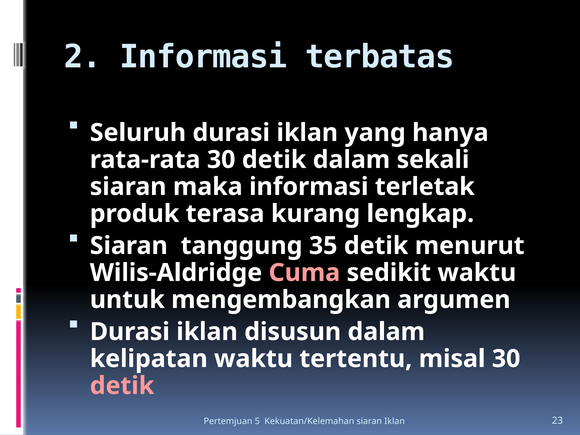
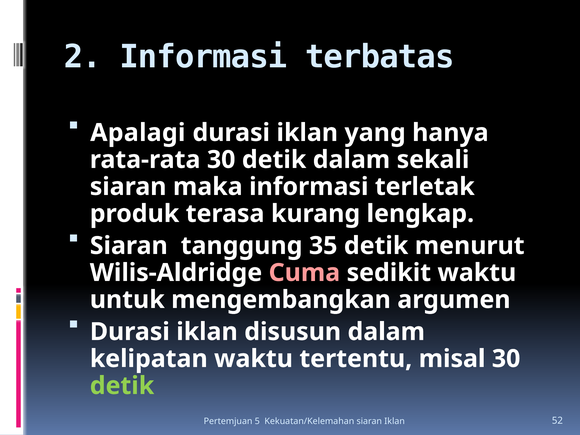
Seluruh: Seluruh -> Apalagi (138, 133)
detik colour: pink -> light green (122, 386)
23: 23 -> 52 (557, 421)
